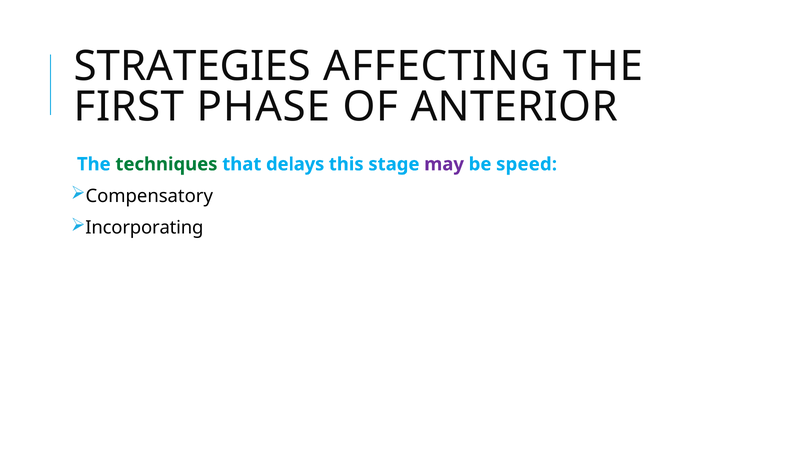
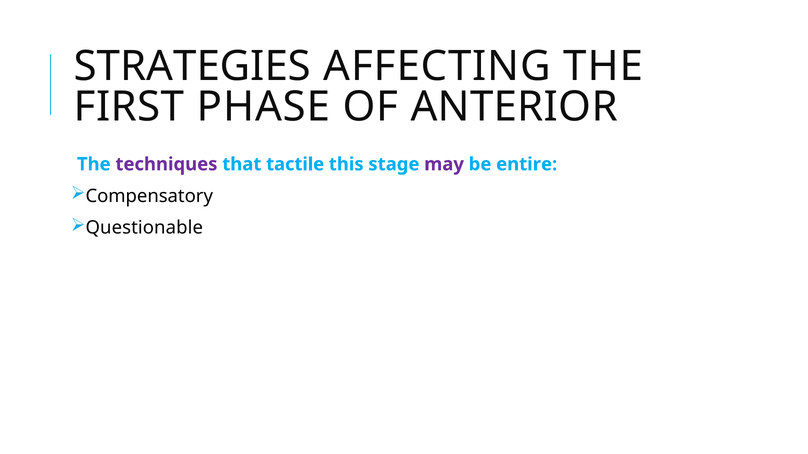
techniques colour: green -> purple (166, 164)
delays: delays -> tactile (295, 164)
speed: speed -> entire (527, 164)
Incorporating: Incorporating -> Questionable (144, 228)
